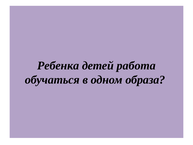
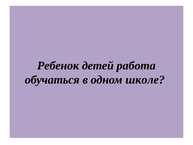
Ребенка: Ребенка -> Ребенок (58, 66)
образа: образа -> школе (145, 80)
